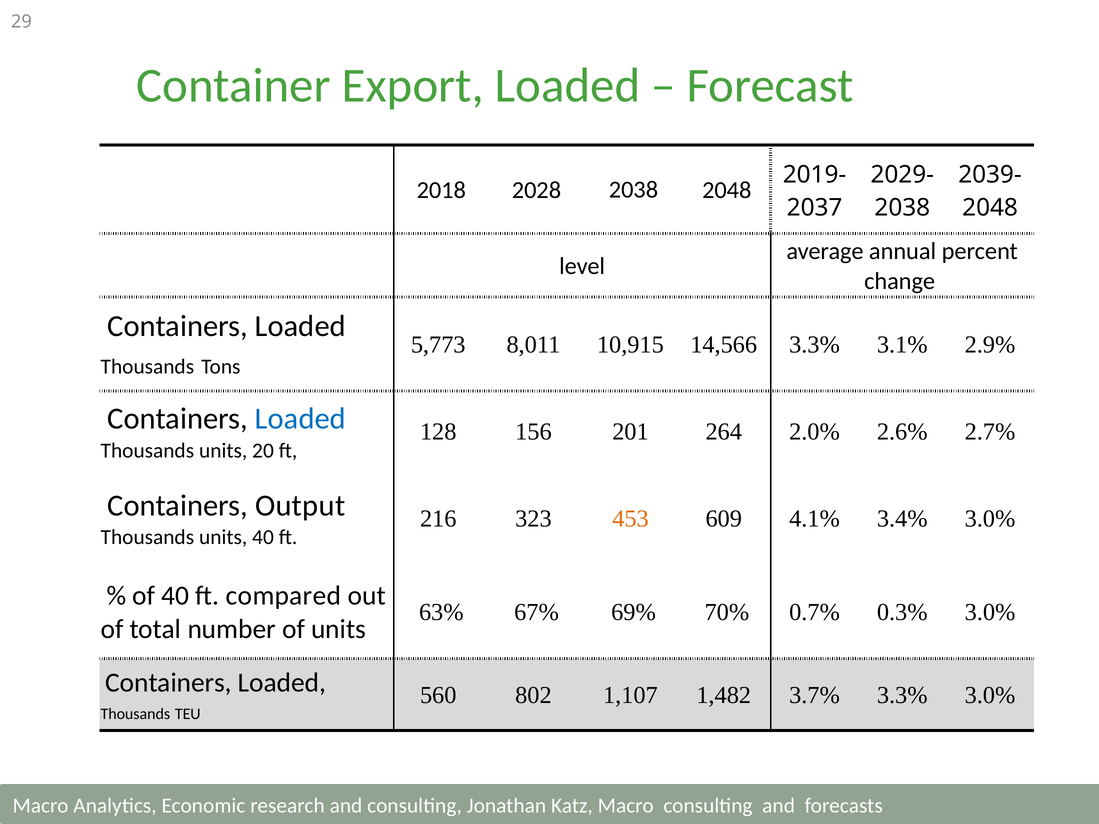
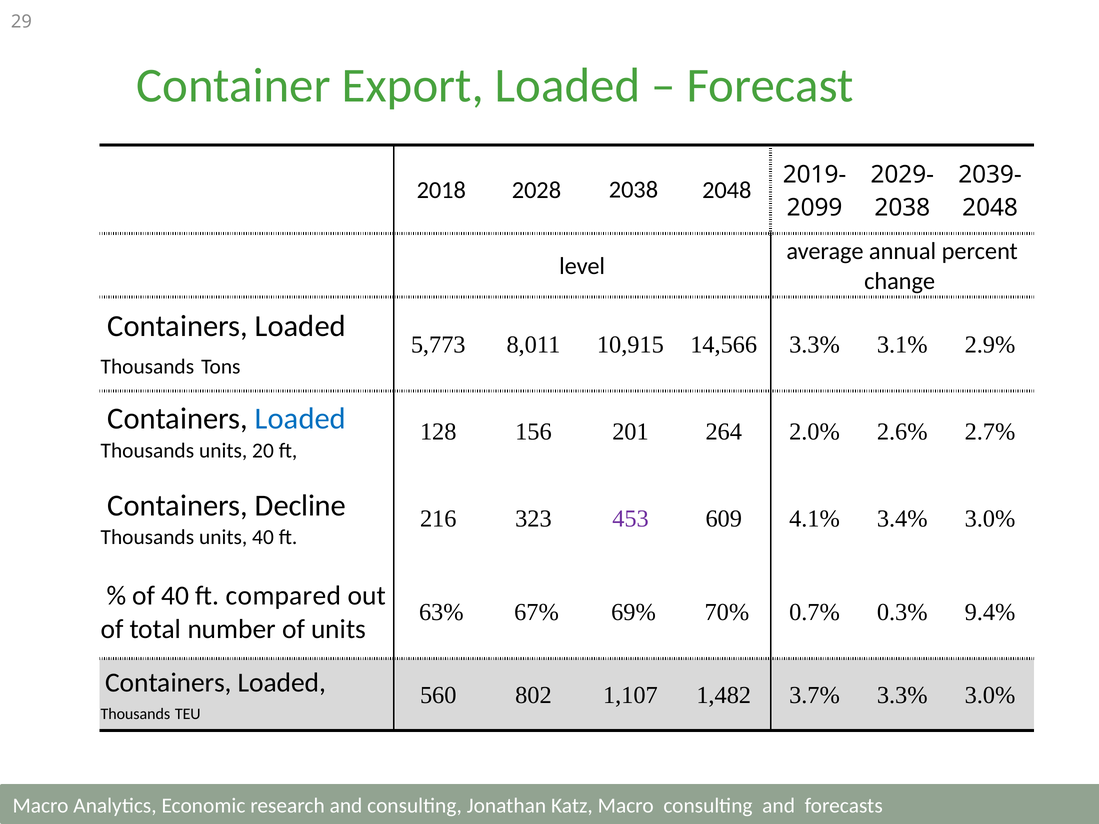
2037: 2037 -> 2099 (815, 208)
Output: Output -> Decline (300, 506)
453 colour: orange -> purple (631, 519)
0.3% 3.0%: 3.0% -> 9.4% (990, 613)
